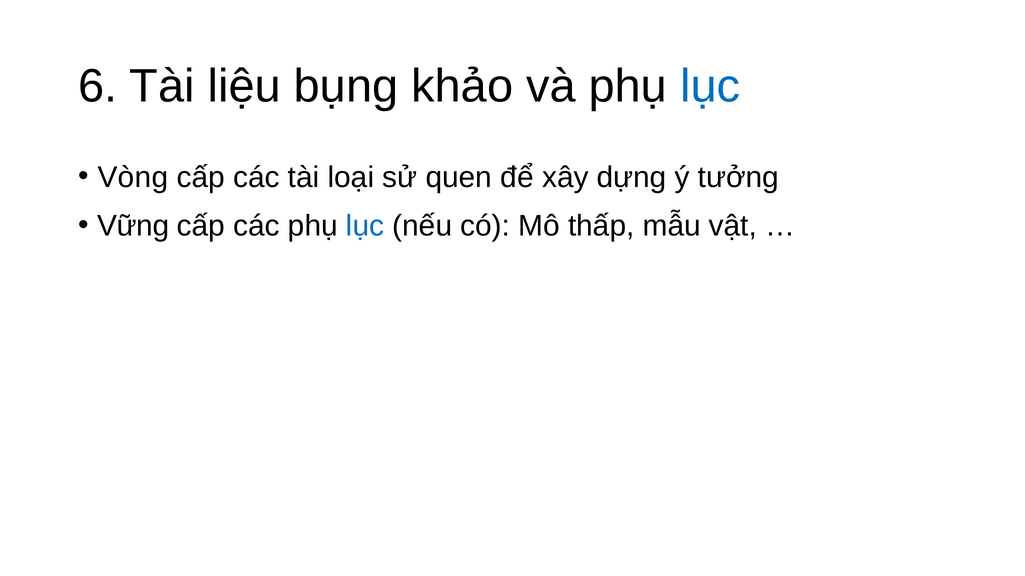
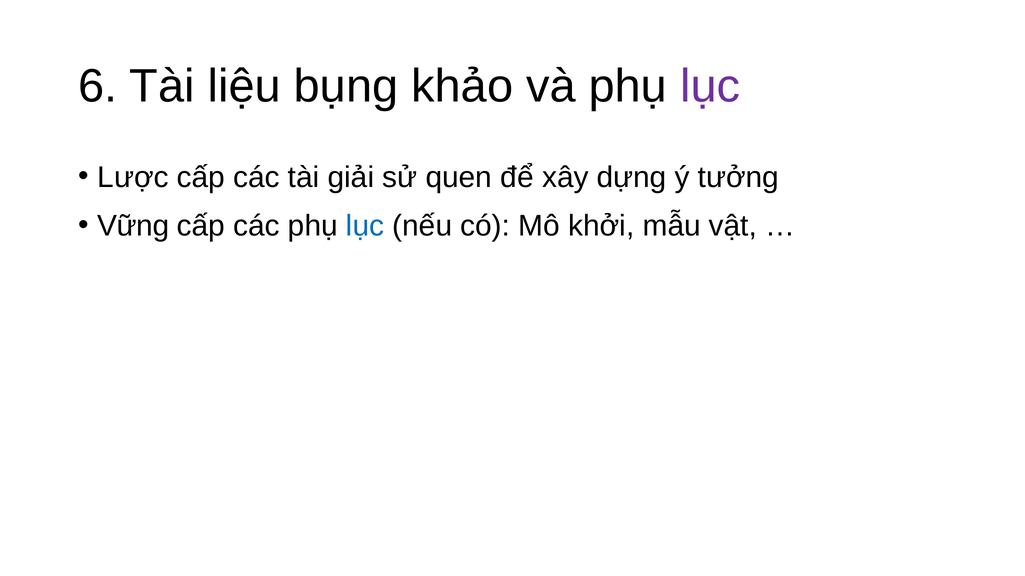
lục colour: blue -> purple (710, 86)
Vòng: Vòng -> Lược (133, 177)
loại: loại -> giải (351, 177)
thấp: thấp -> khởi (601, 226)
